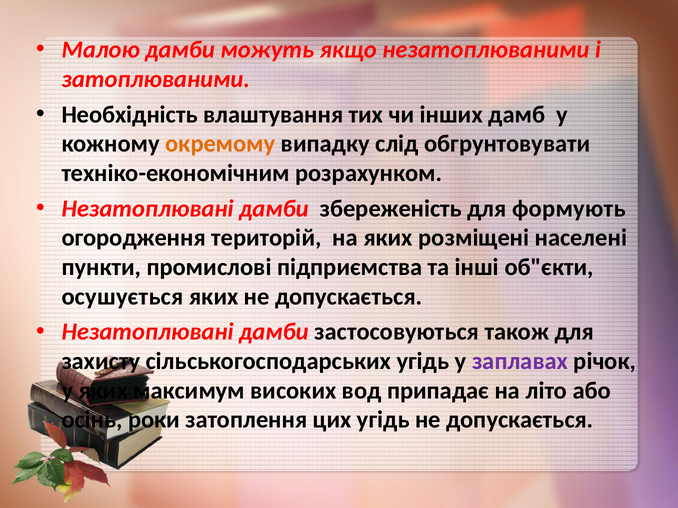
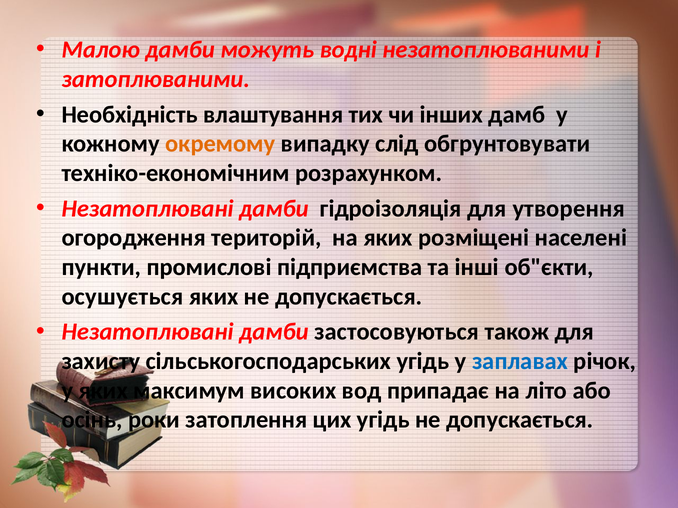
якщо: якщо -> водні (348, 50)
збереженість: збереженість -> гідроізоляція (391, 209)
формують: формують -> утворення (569, 209)
заплавах colour: purple -> blue (520, 362)
